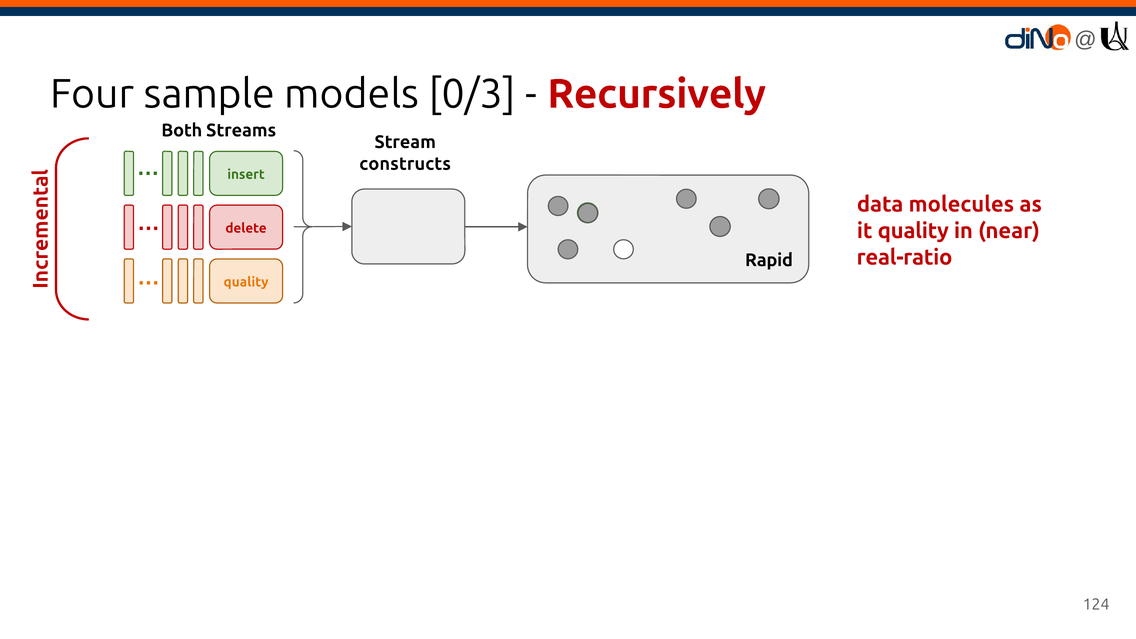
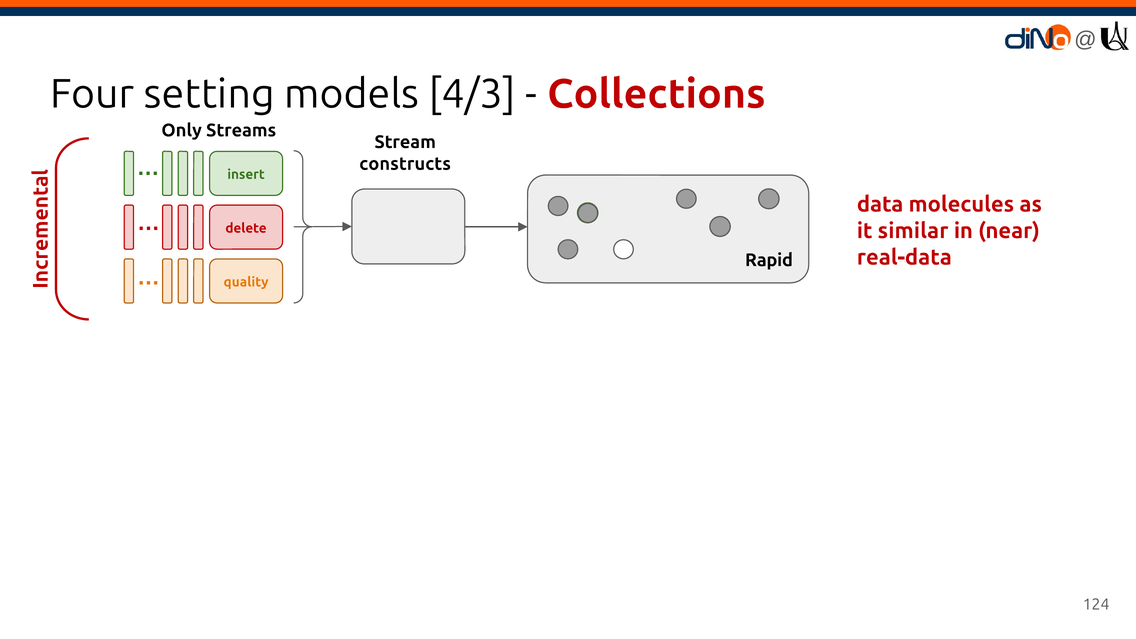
sample: sample -> setting (209, 94)
0/3: 0/3 -> 4/3 (472, 94)
Recursively: Recursively -> Collections (656, 94)
Both: Both -> Only (182, 130)
it quality: quality -> similar (913, 231)
real-ratio: real-ratio -> real-data (904, 257)
